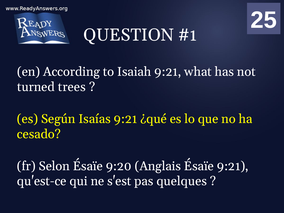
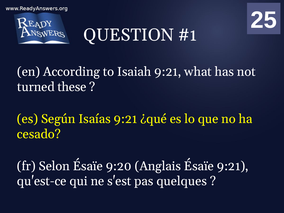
trees: trees -> these (72, 87)
